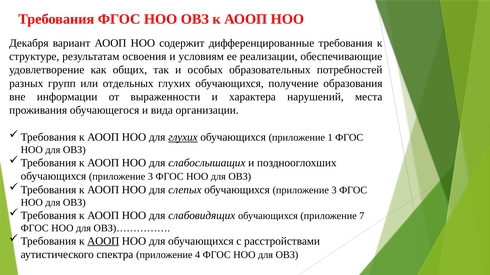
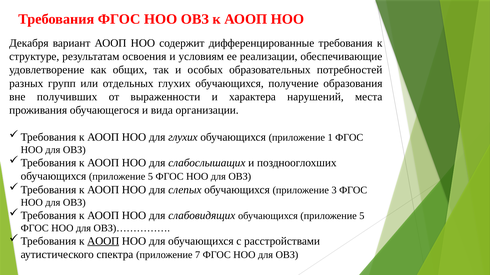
информации: информации -> получивших (67, 97)
глухих underline: present -> none (183, 137)
3: 3 -> 5 (150, 177)
слабовидящих обучающихся приложение 7: 7 -> 5 (362, 216)
4: 4 -> 7 (198, 255)
